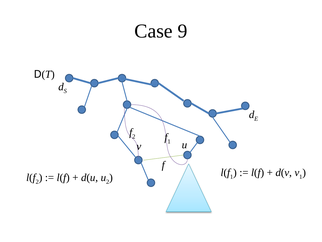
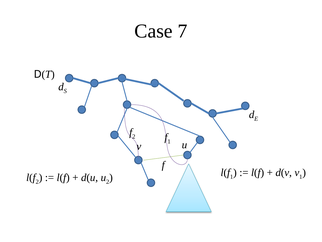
9: 9 -> 7 (183, 31)
